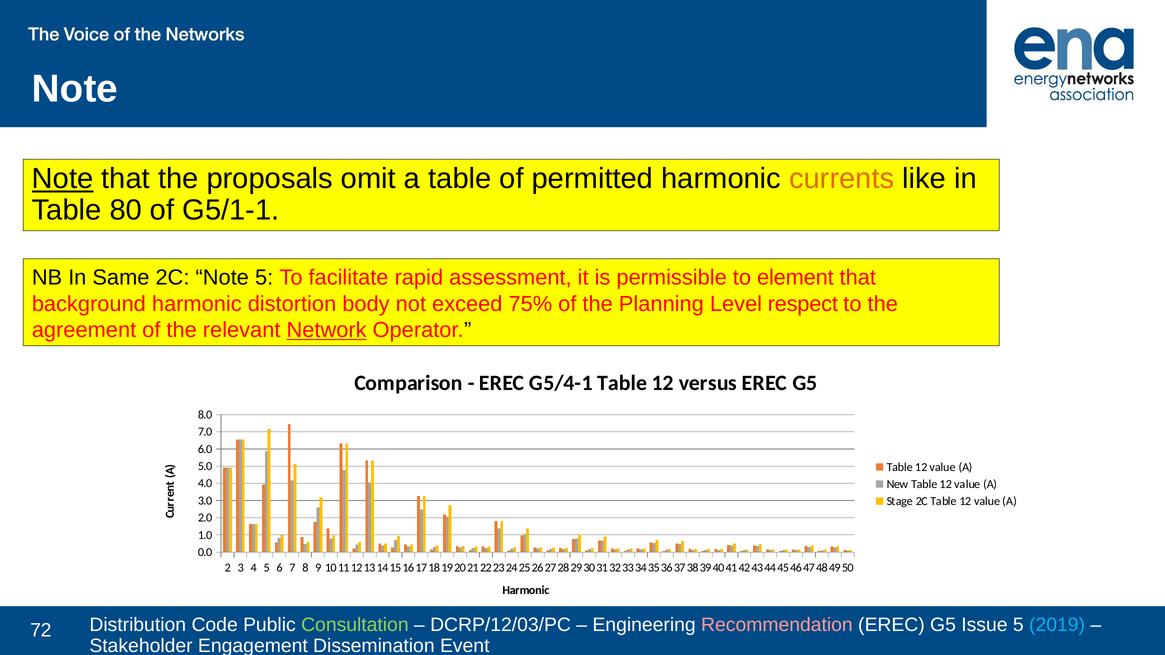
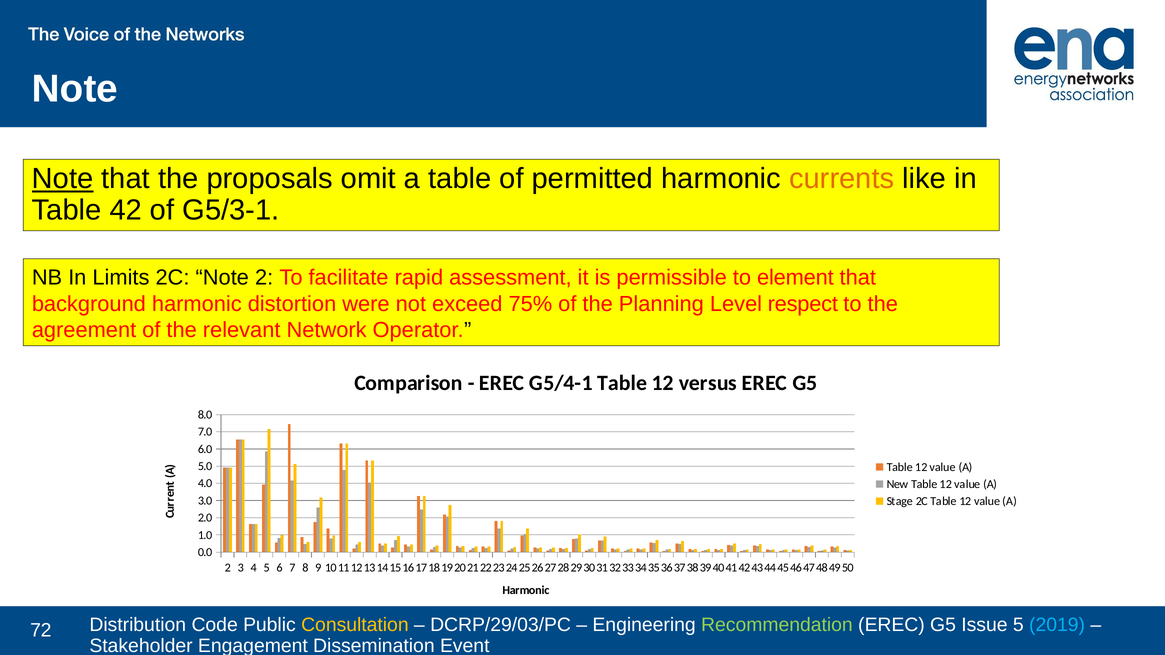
80: 80 -> 42 (126, 210)
G5/1-1: G5/1-1 -> G5/3-1 (231, 210)
Same: Same -> Limits (121, 278)
Note 5: 5 -> 2 (264, 278)
body: body -> were (366, 304)
Network underline: present -> none (327, 330)
Consultation colour: light green -> yellow (355, 625)
DCRP/12/03/PC: DCRP/12/03/PC -> DCRP/29/03/PC (501, 625)
Recommendation colour: pink -> light green (777, 625)
